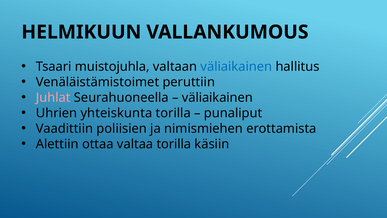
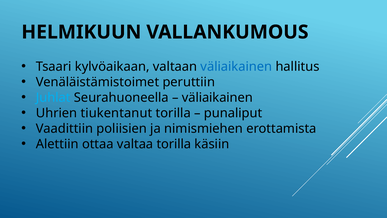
muistojuhla: muistojuhla -> kylvöaikaan (112, 66)
Juhlat colour: pink -> light blue (53, 97)
yhteiskunta: yhteiskunta -> tiukentanut (116, 113)
